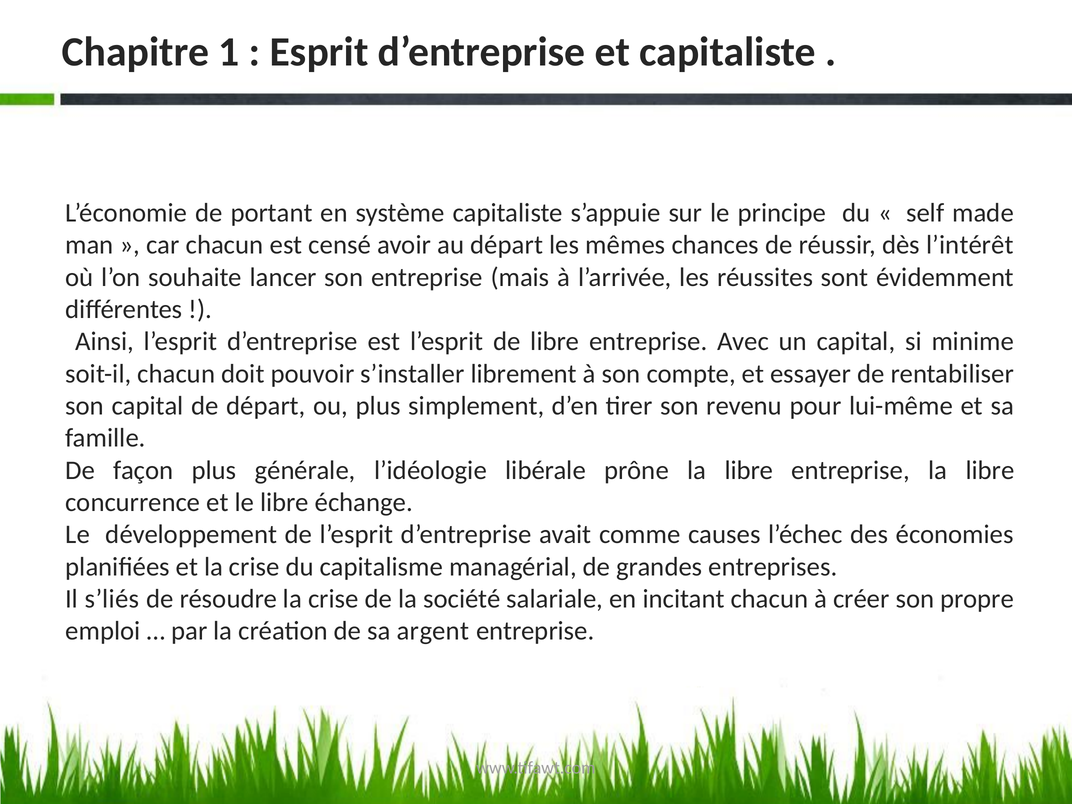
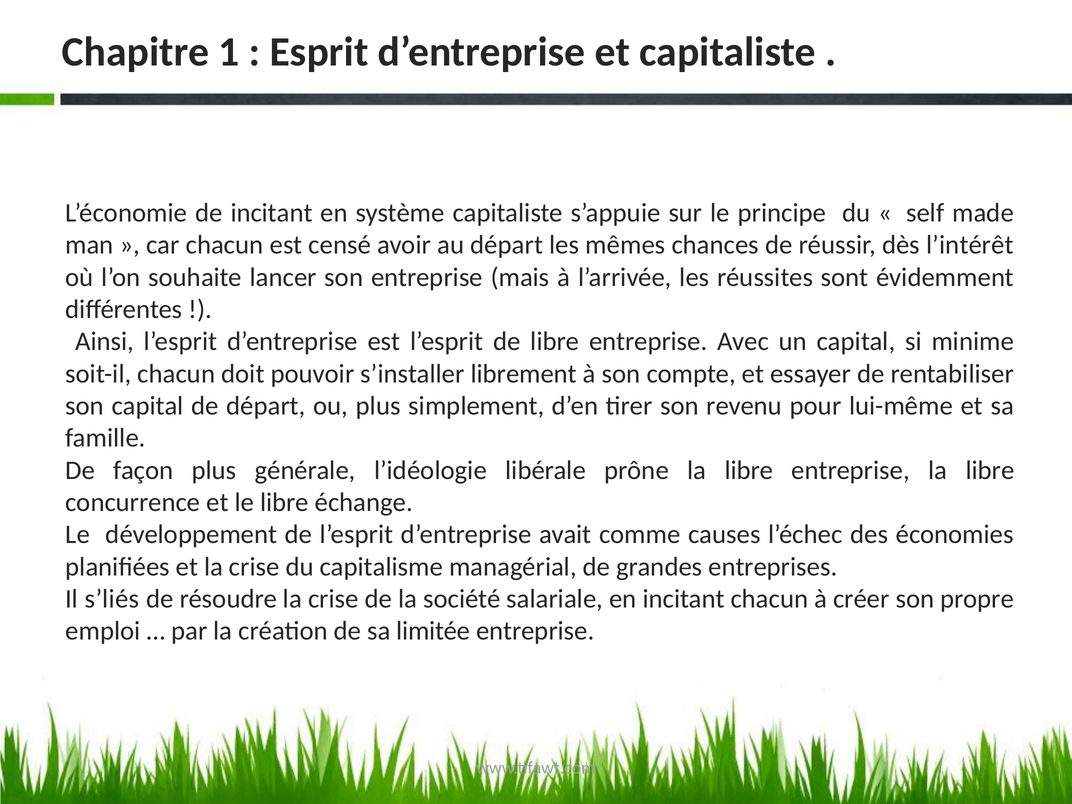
de portant: portant -> incitant (272, 213)
argent: argent -> limitée (433, 631)
